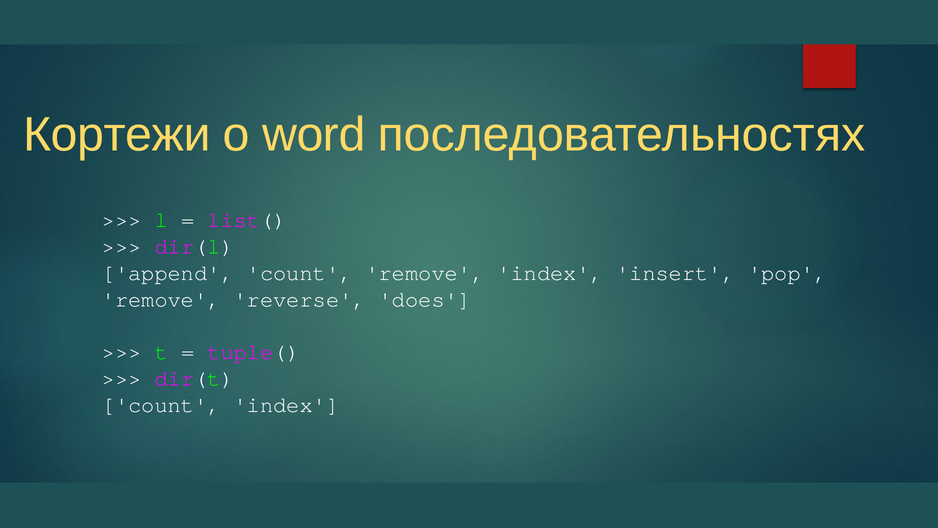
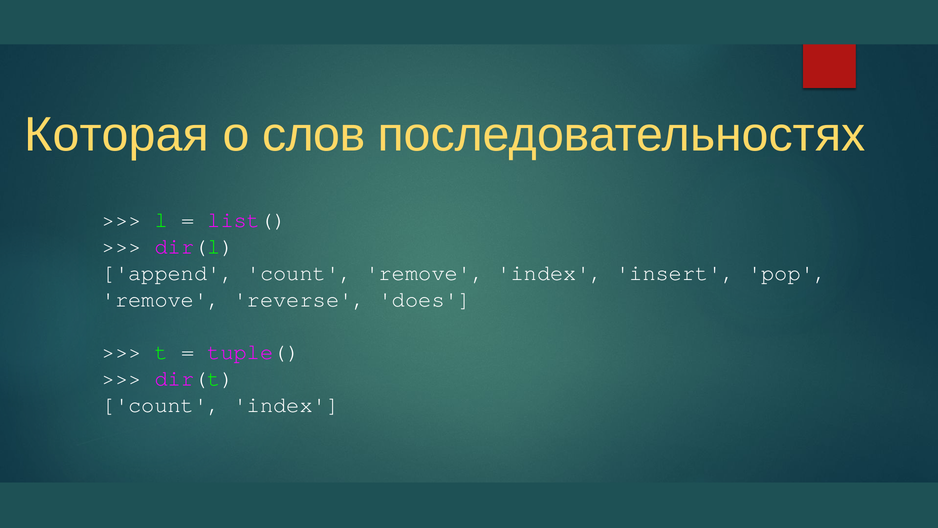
Кортежи: Кортежи -> Которая (117, 135)
word: word -> слов (314, 135)
